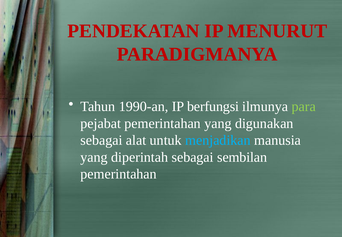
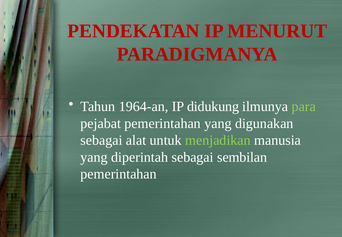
1990-an: 1990-an -> 1964-an (144, 106)
berfungsi: berfungsi -> didukung (213, 106)
menjadikan colour: light blue -> light green (218, 140)
